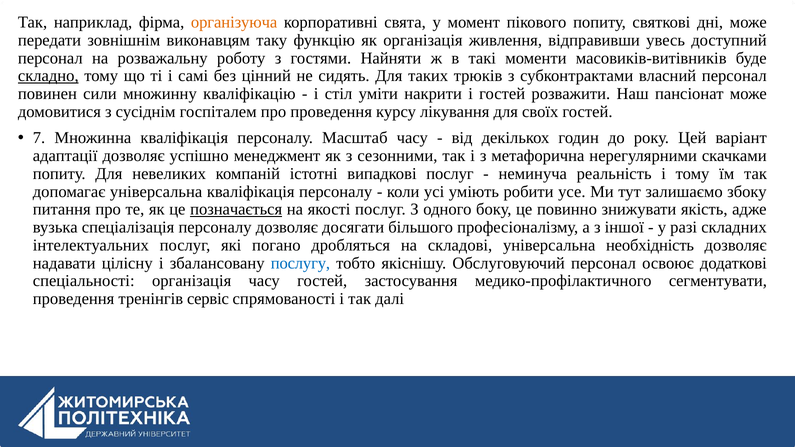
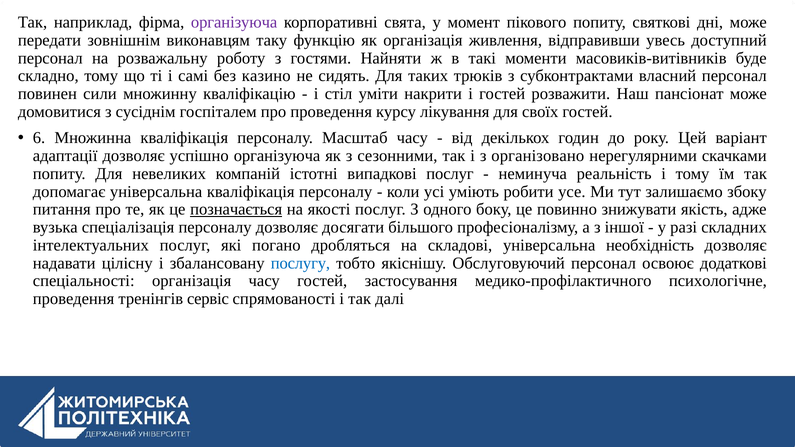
організуюча colour: orange -> purple (234, 22)
складно underline: present -> none (48, 76)
цінний: цінний -> казино (266, 76)
7: 7 -> 6 (39, 138)
успішно менеджмент: менеджмент -> організуюча (277, 156)
метафорична: метафорична -> організовано (538, 156)
сегментувати: сегментувати -> психологічне (718, 281)
